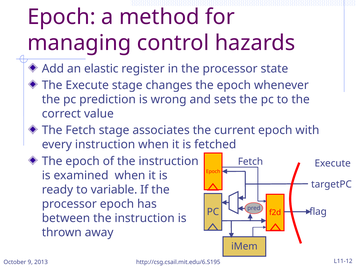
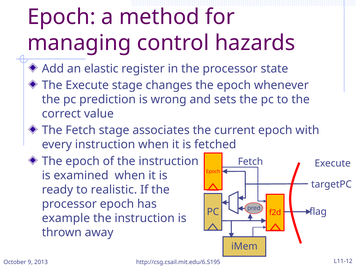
variable: variable -> realistic (114, 190)
between: between -> example (66, 218)
